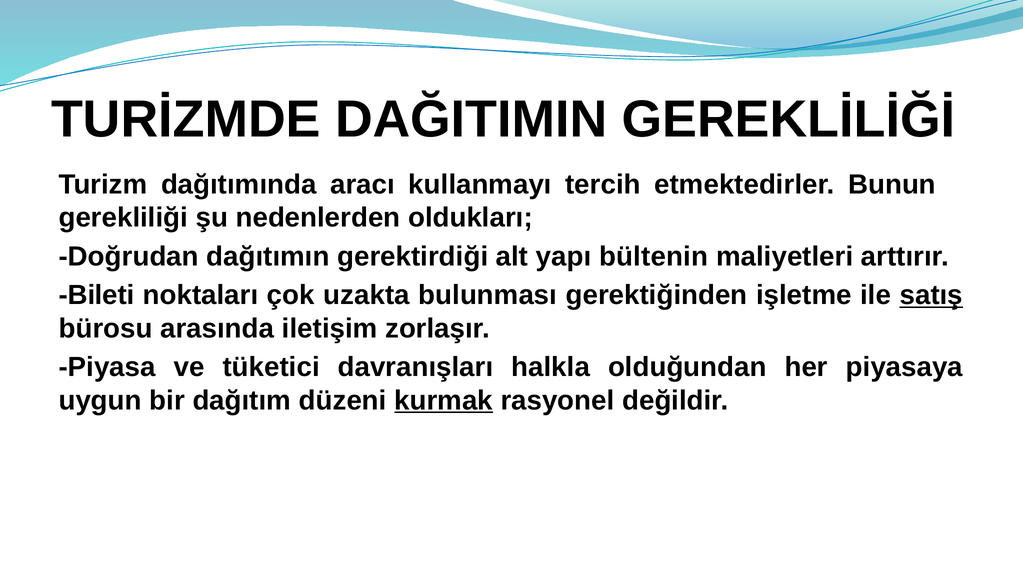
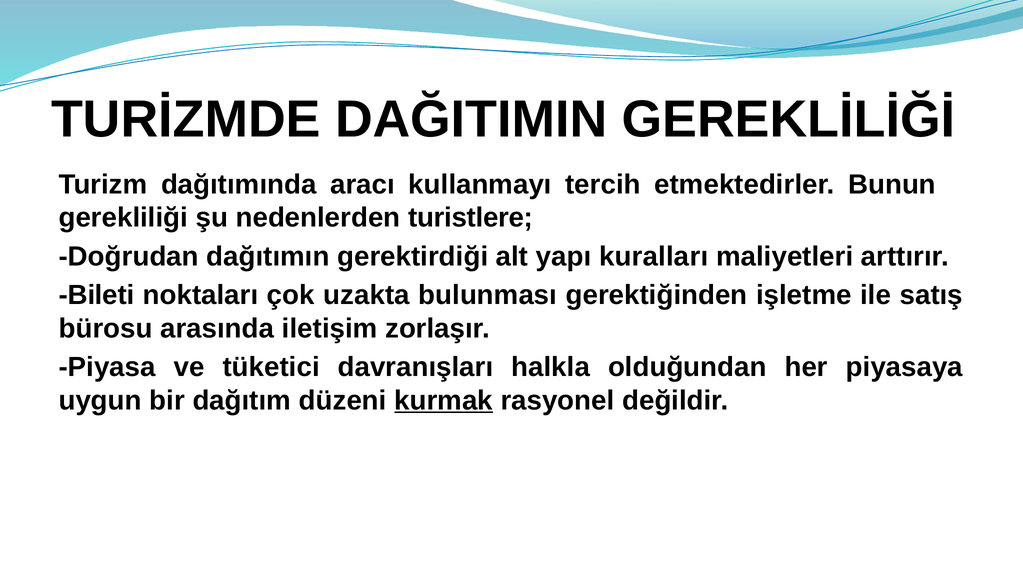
oldukları: oldukları -> turistlere (471, 218)
bültenin: bültenin -> kuralları (654, 257)
satış underline: present -> none (931, 295)
